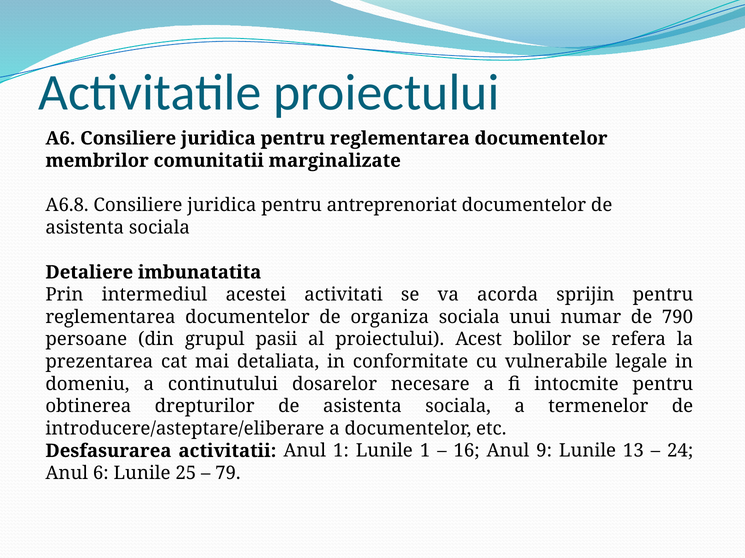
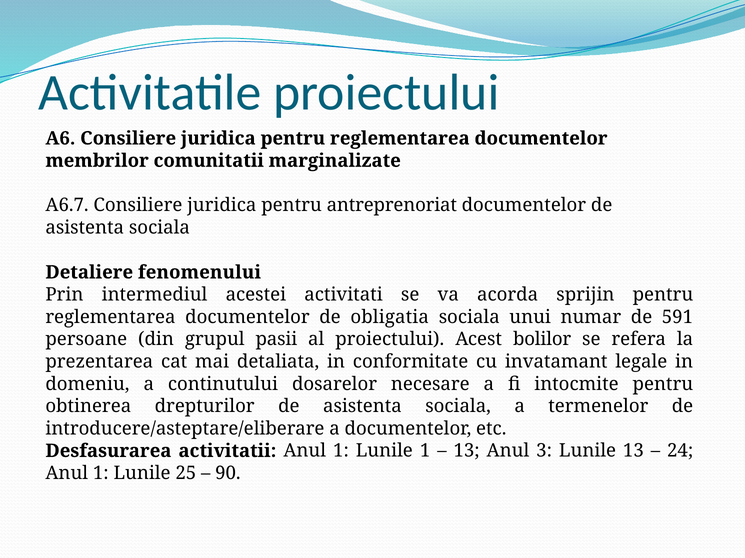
A6.8: A6.8 -> A6.7 (67, 206)
imbunatatita: imbunatatita -> fenomenului (199, 273)
organiza: organiza -> obligatia (390, 317)
790: 790 -> 591 (677, 317)
vulnerabile: vulnerabile -> invatamant (556, 362)
16: 16 -> 13 (467, 451)
9: 9 -> 3 (544, 451)
6: 6 -> 1 (101, 474)
79: 79 -> 90 (228, 474)
